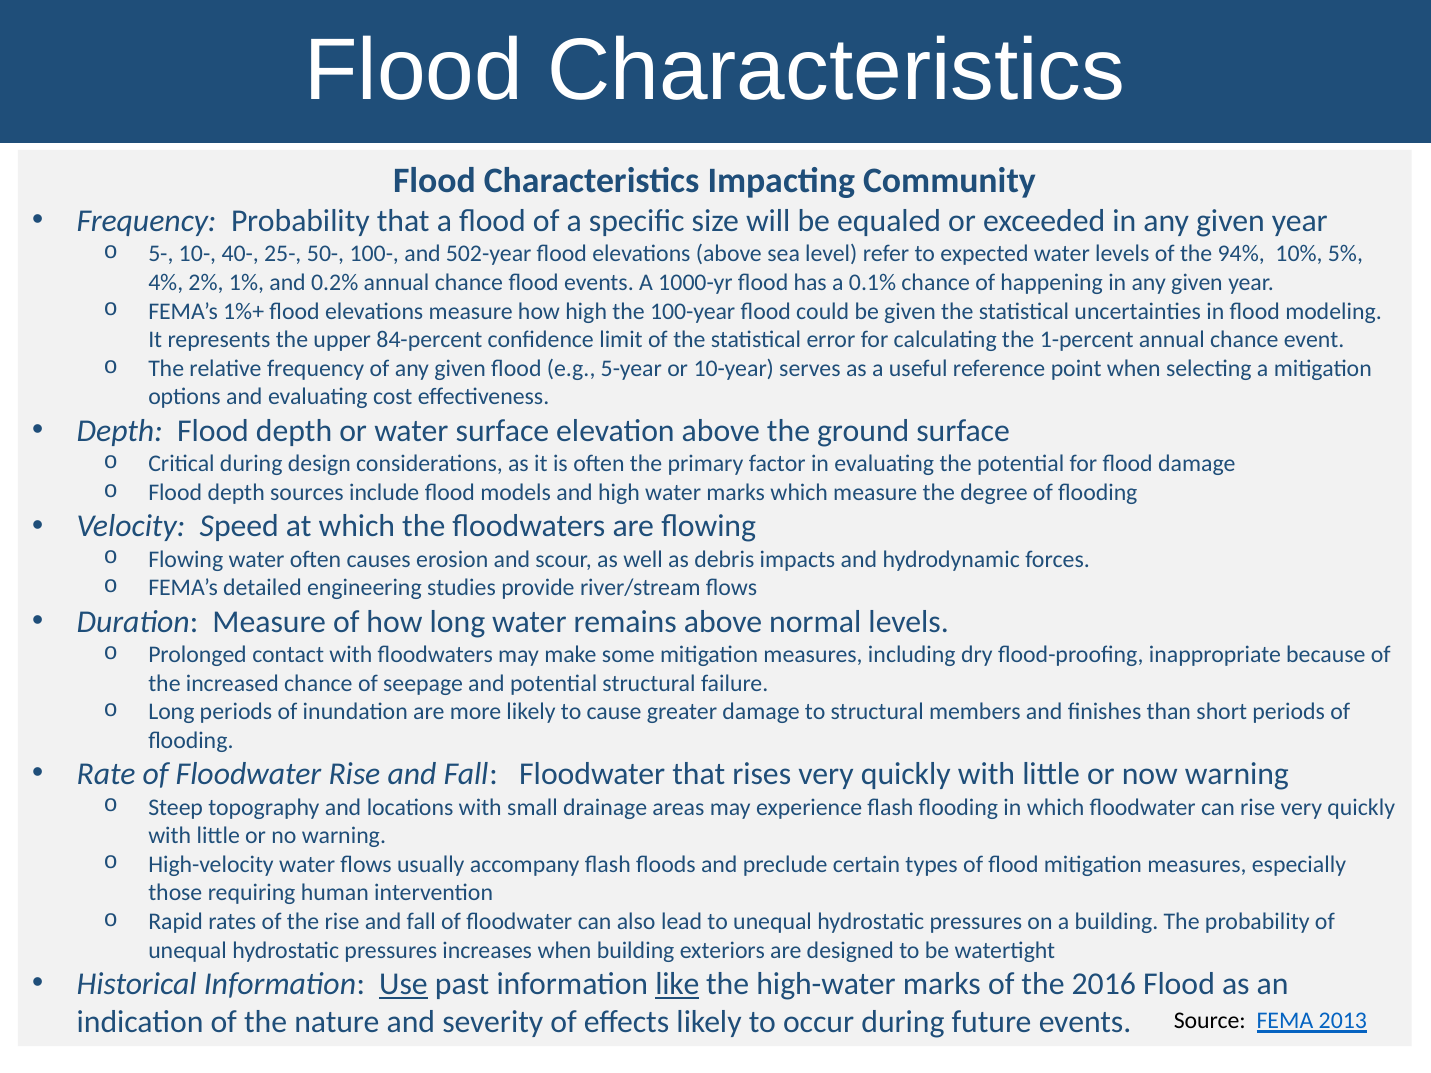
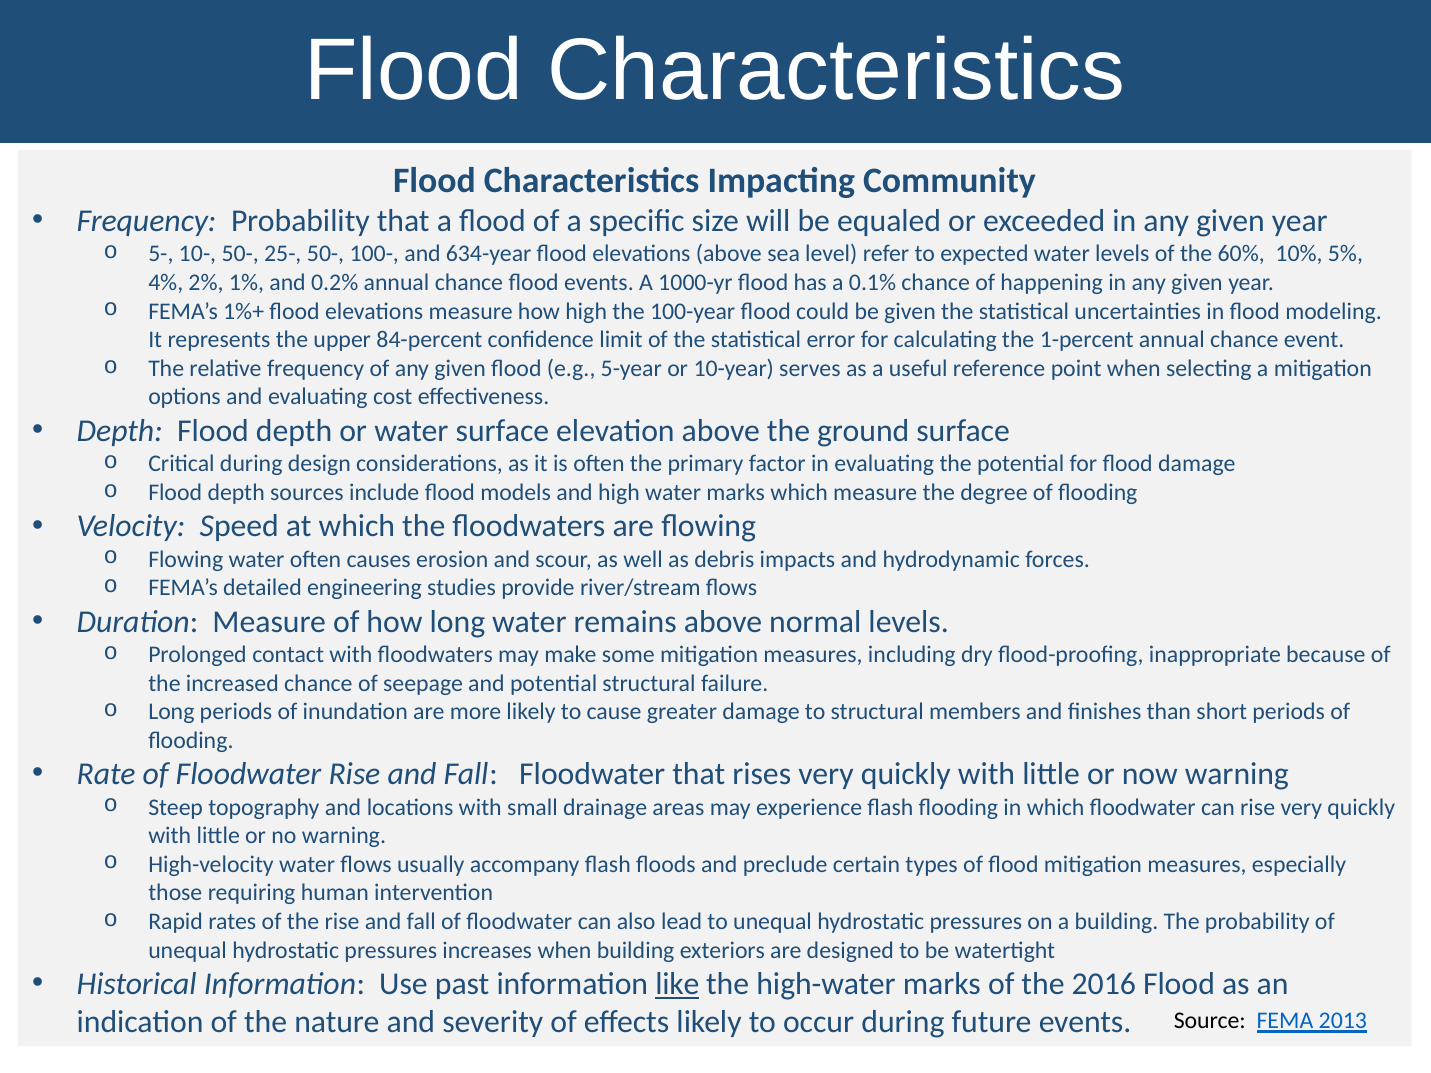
10- 40-: 40- -> 50- (240, 254)
502-year: 502-year -> 634-year (489, 254)
94%: 94% -> 60% (1241, 254)
Use underline: present -> none (403, 984)
